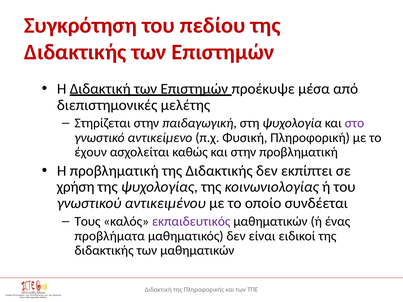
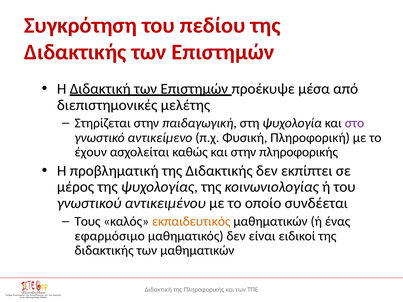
στην προβληματική: προβληματική -> πληροφορικής (299, 152)
χρήση: χρήση -> μέρος (75, 187)
εκπαιδευτικός colour: purple -> orange (191, 222)
προβλήματα: προβλήματα -> εφαρμόσιμο (110, 236)
